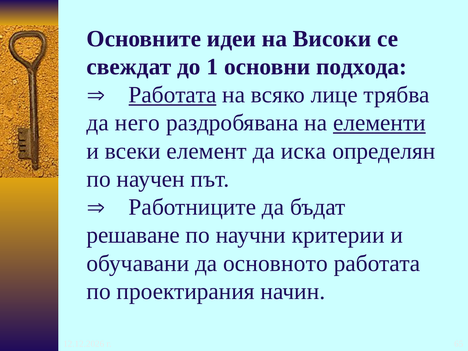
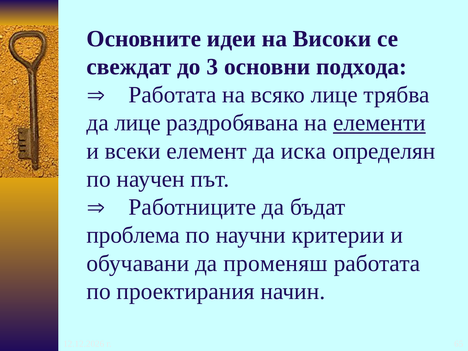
1: 1 -> 3 (212, 67)
Работата underline: present -> none (173, 95)
да него: него -> лице (138, 123)
решаване: решаване -> проблема (133, 235)
основното: основното -> променяш (275, 263)
